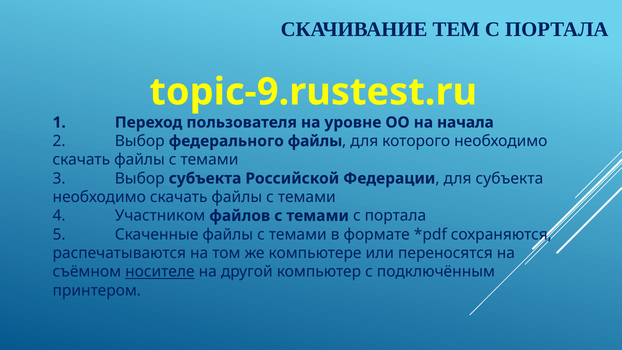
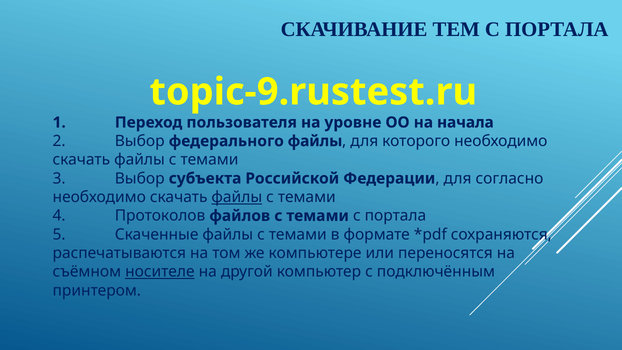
для субъекта: субъекта -> согласно (509, 178)
файлы underline: none -> present (237, 197)
Участником: Участником -> Протоколов (160, 216)
